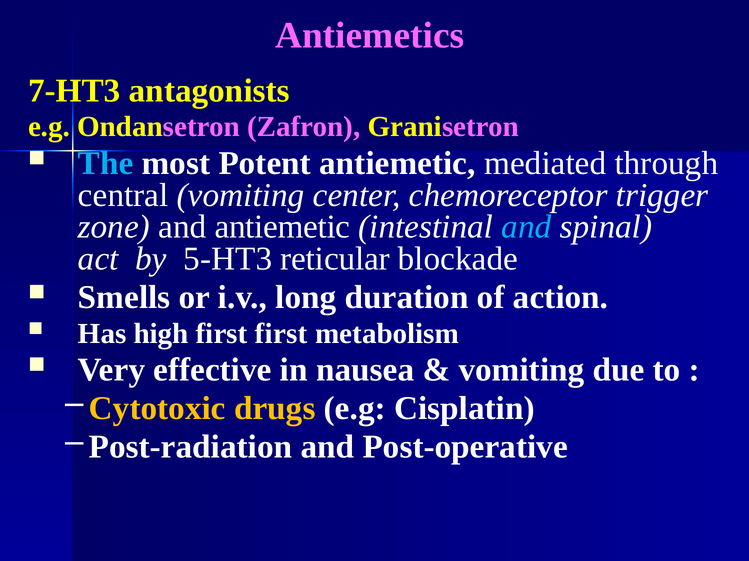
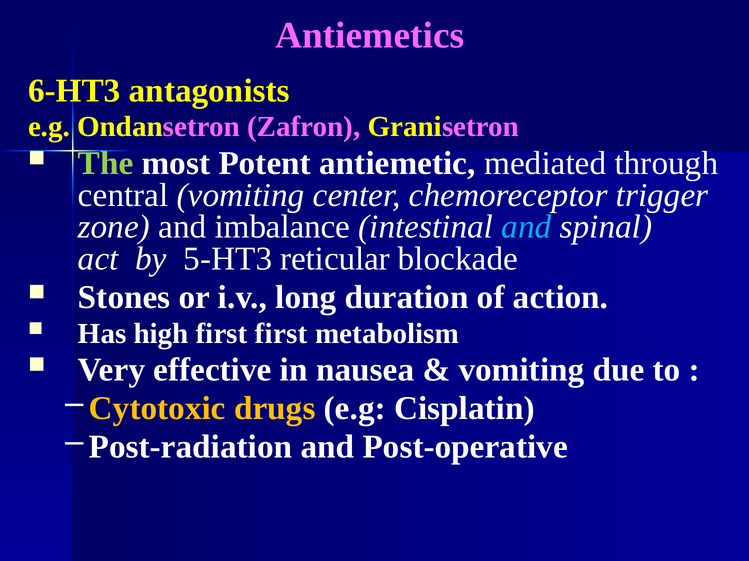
7-HT3: 7-HT3 -> 6-HT3 (74, 91)
The colour: light blue -> light green (106, 163)
and antiemetic: antiemetic -> imbalance (282, 227)
Smells: Smells -> Stones (124, 298)
